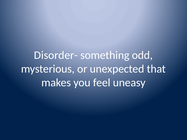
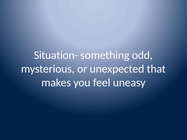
Disorder-: Disorder- -> Situation- (56, 55)
